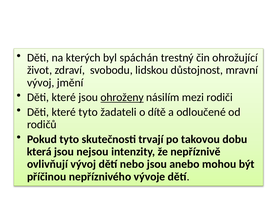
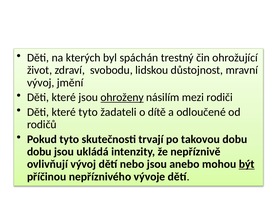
která: která -> dobu (39, 151)
nejsou: nejsou -> ukládá (93, 151)
být underline: none -> present (247, 164)
